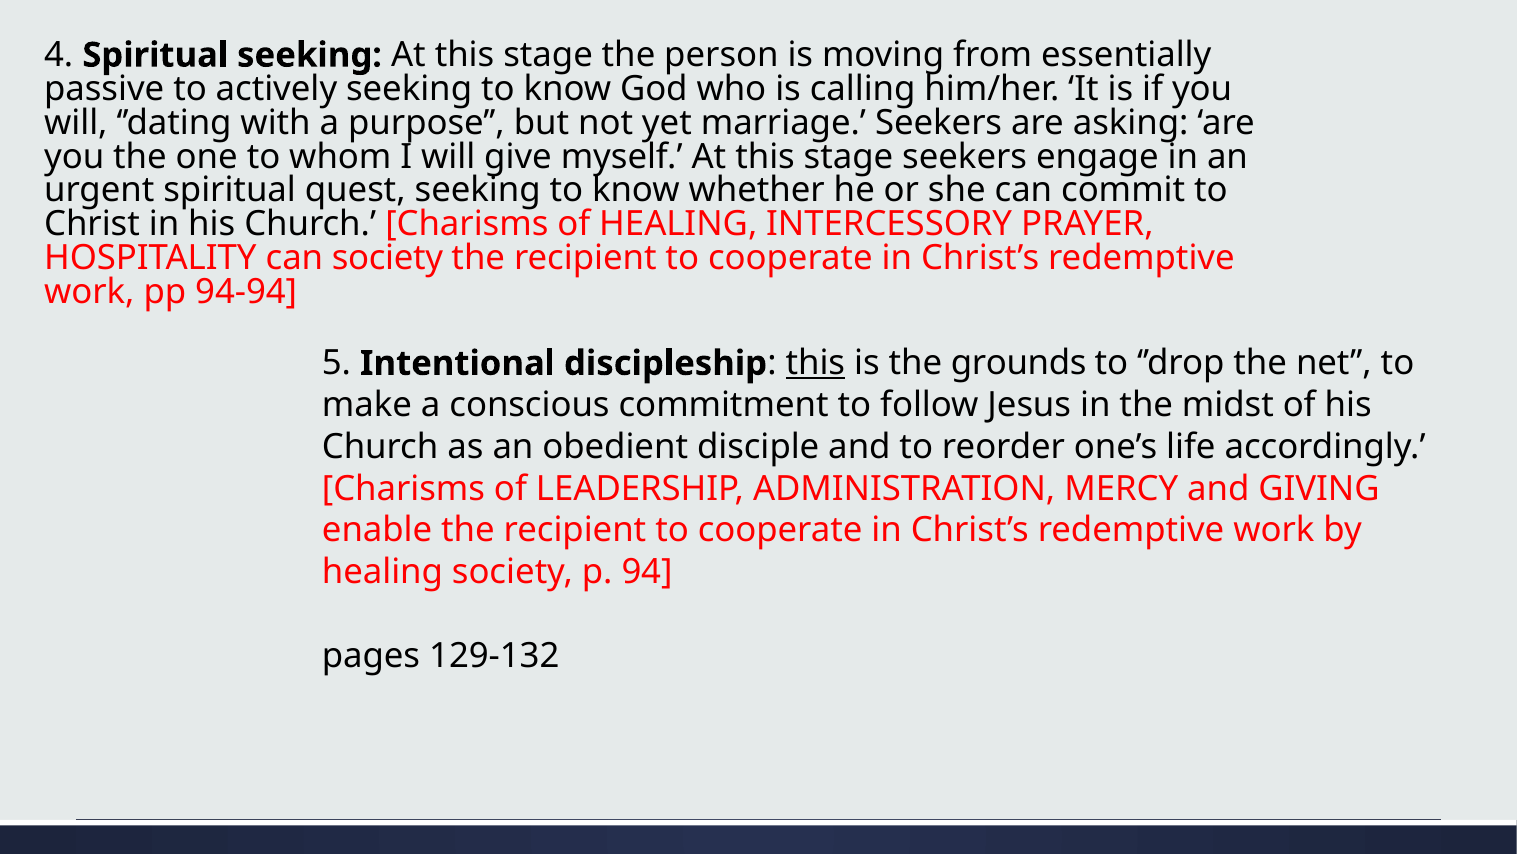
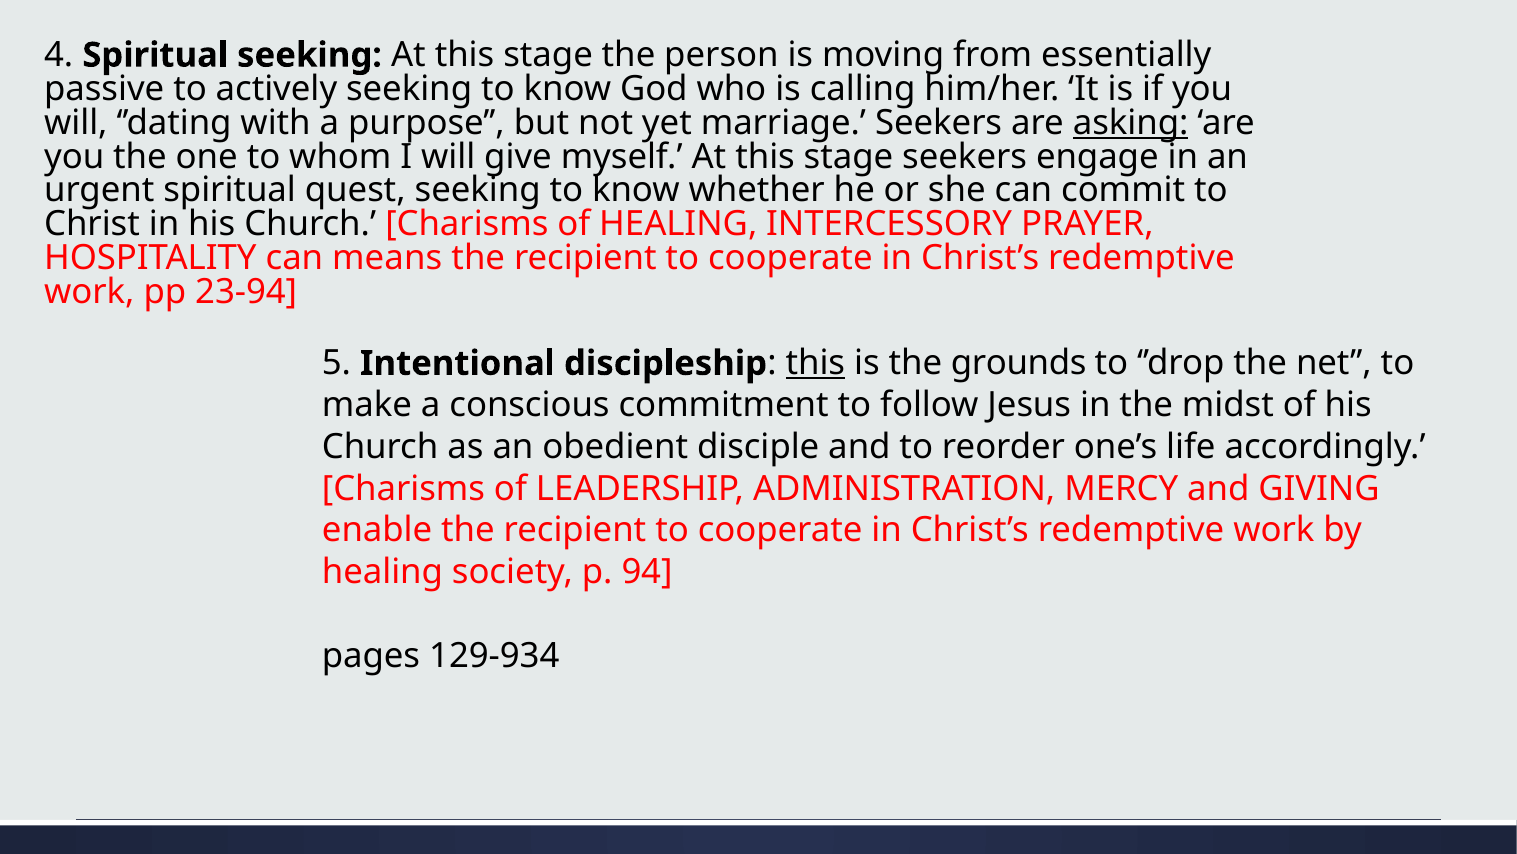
asking underline: none -> present (1131, 123)
can society: society -> means (387, 258)
94-94: 94-94 -> 23-94 (246, 292)
129-132: 129-132 -> 129-934 (494, 655)
